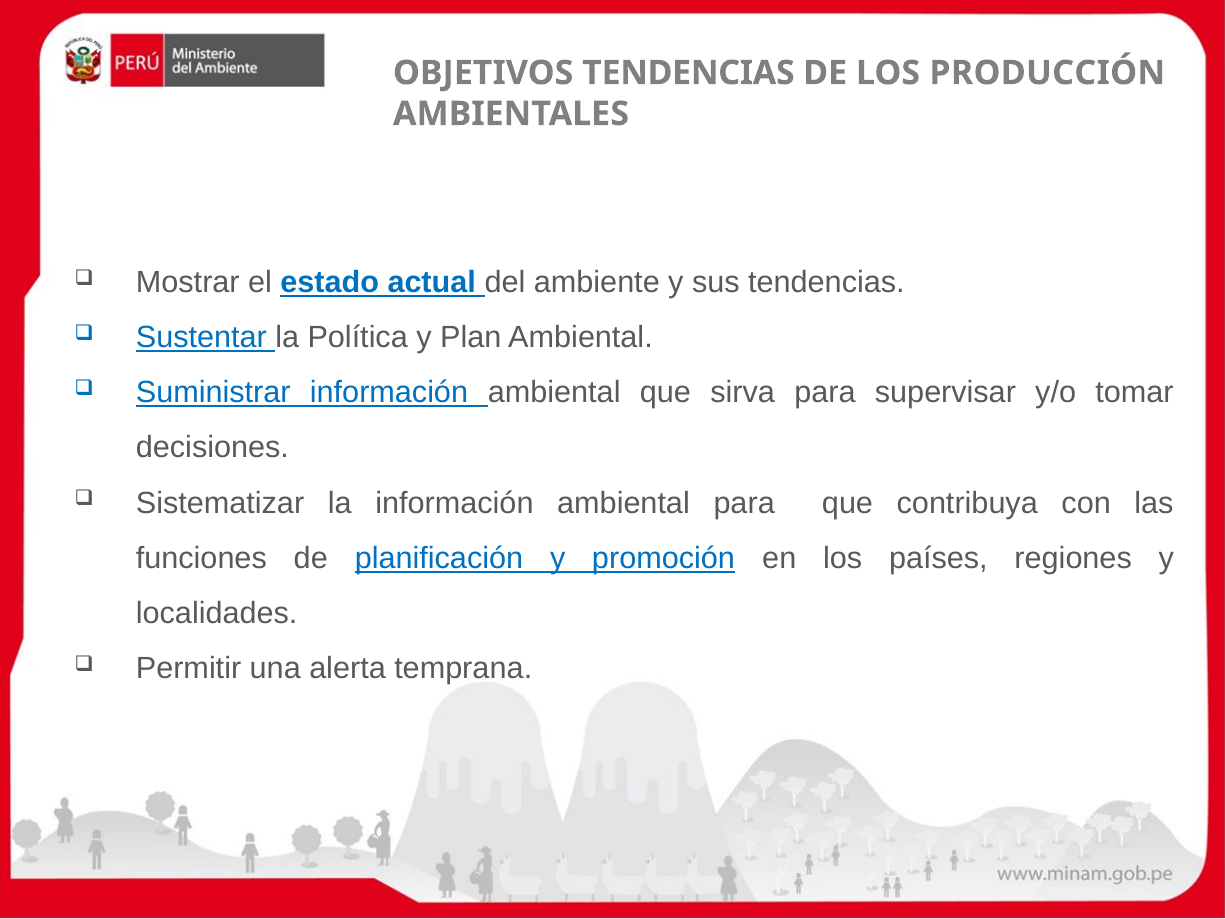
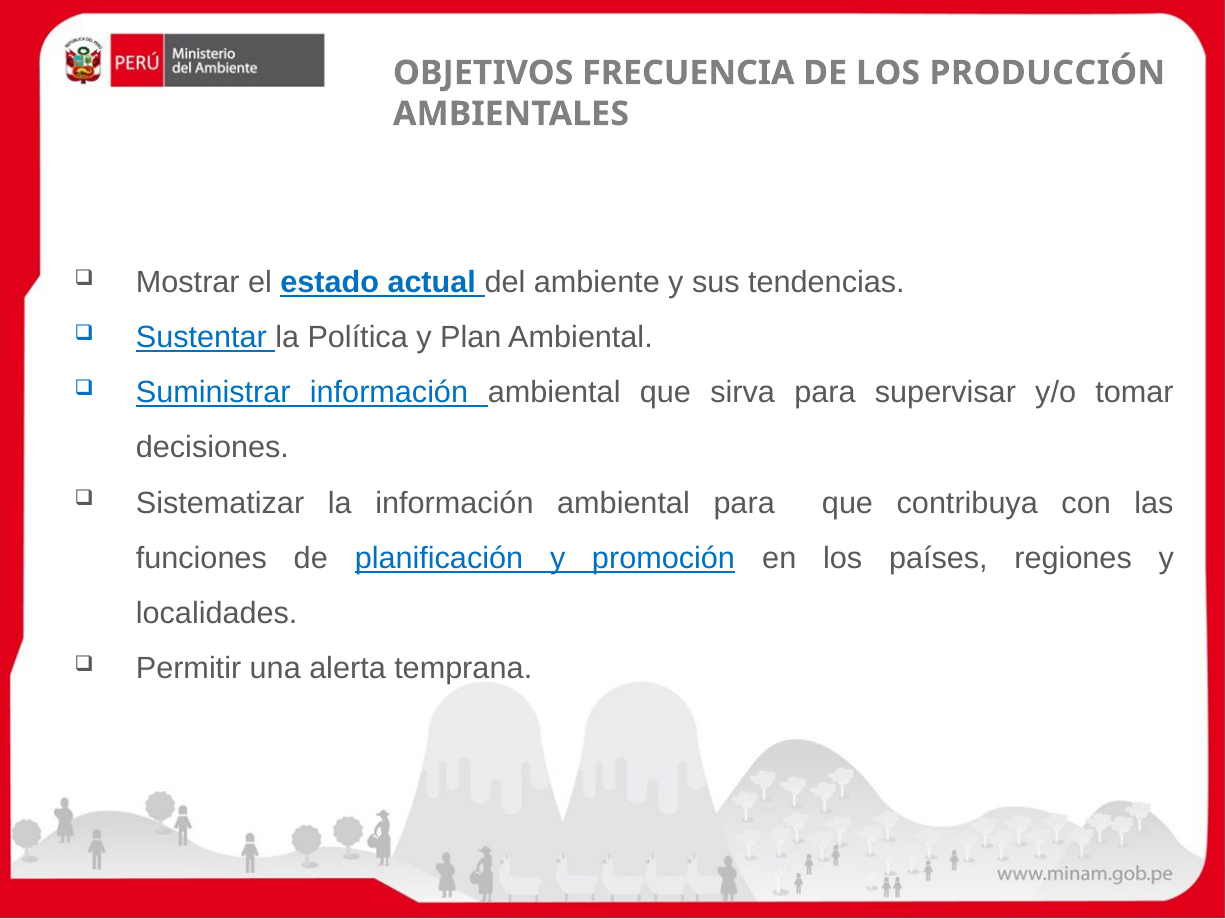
OBJETIVOS TENDENCIAS: TENDENCIAS -> FRECUENCIA (688, 73)
